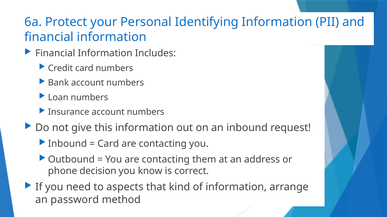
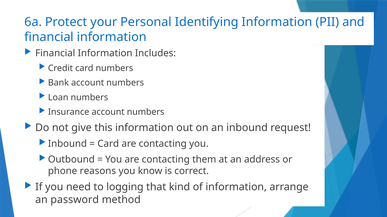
decision: decision -> reasons (98, 171)
aspects: aspects -> logging (125, 188)
